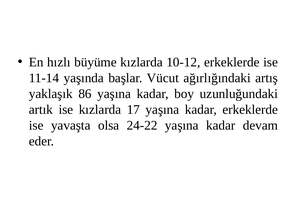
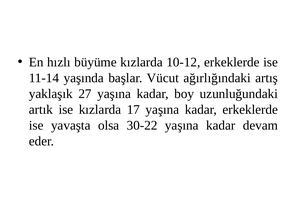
86: 86 -> 27 (85, 94)
24-22: 24-22 -> 30-22 (142, 125)
